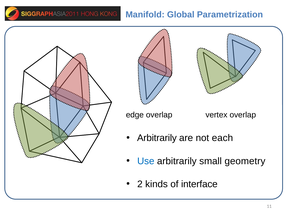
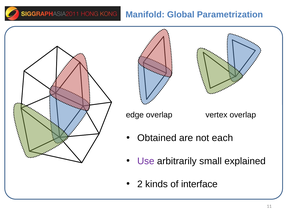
Arbitrarily: Arbitrarily -> Obtained (157, 138)
Use colour: blue -> purple (146, 162)
geometry: geometry -> explained (245, 162)
